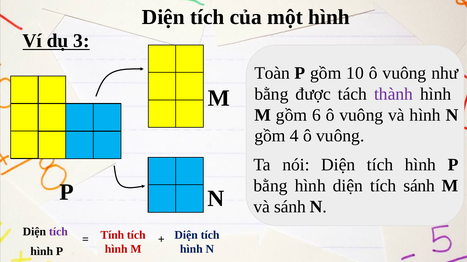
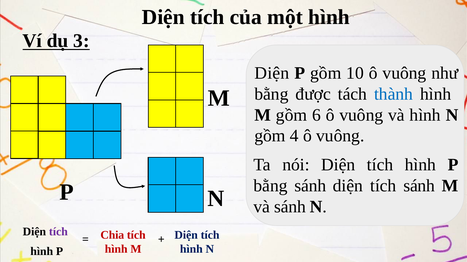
Toàn: Toàn -> Diện (272, 73)
thành colour: purple -> blue (394, 94)
bằng hình: hình -> sánh (310, 186)
Tính: Tính -> Chia (112, 236)
